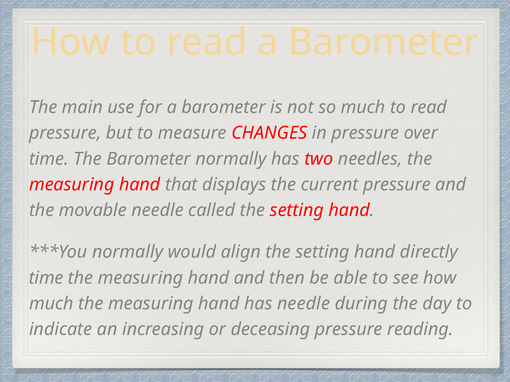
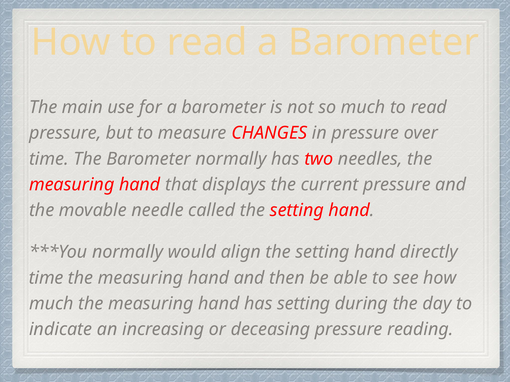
has needle: needle -> setting (304, 304)
